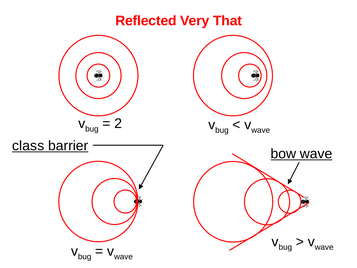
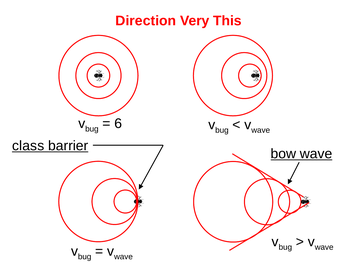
Reflected: Reflected -> Direction (146, 21)
That: That -> This (227, 21)
2: 2 -> 6 (118, 124)
